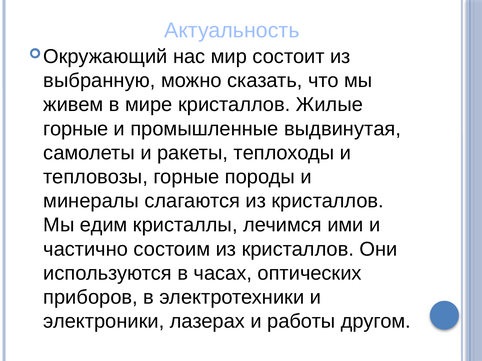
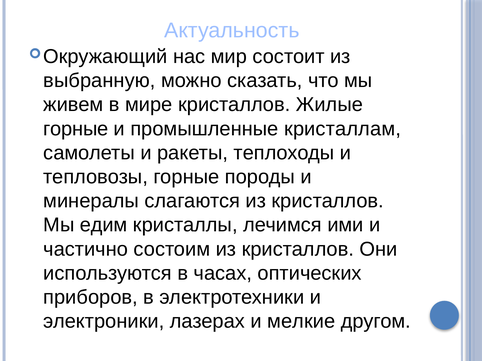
выдвинутая: выдвинутая -> кристаллам (343, 129)
работы: работы -> мелкие (301, 322)
